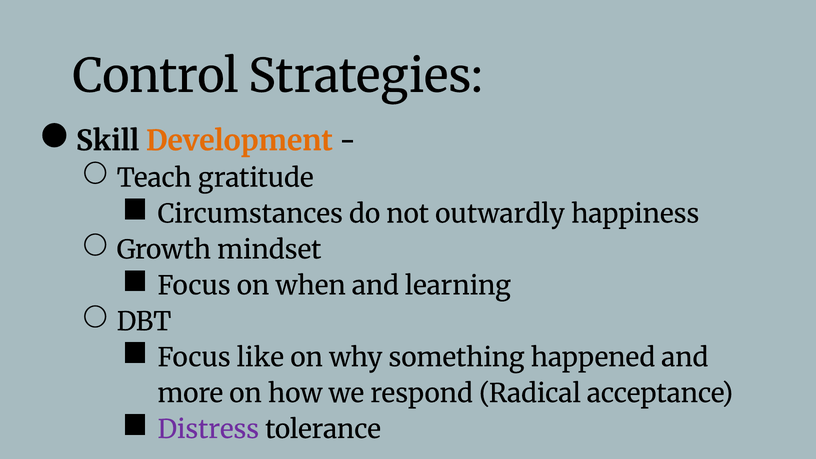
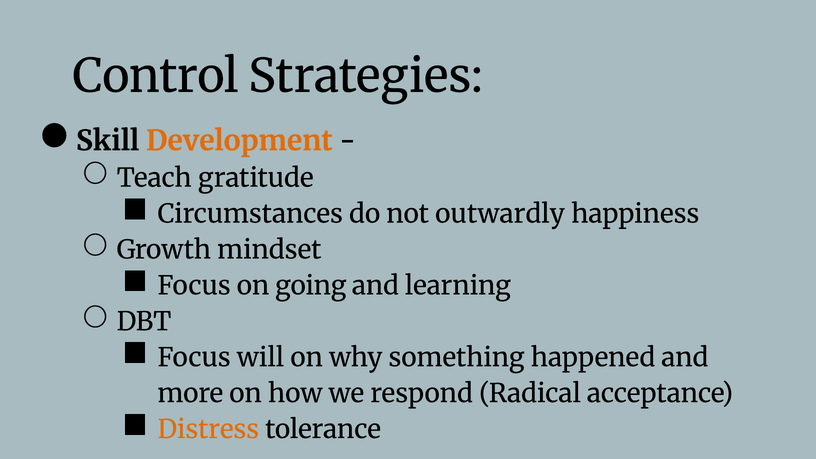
when: when -> going (311, 286)
like: like -> will (260, 358)
Distress colour: purple -> orange (208, 430)
